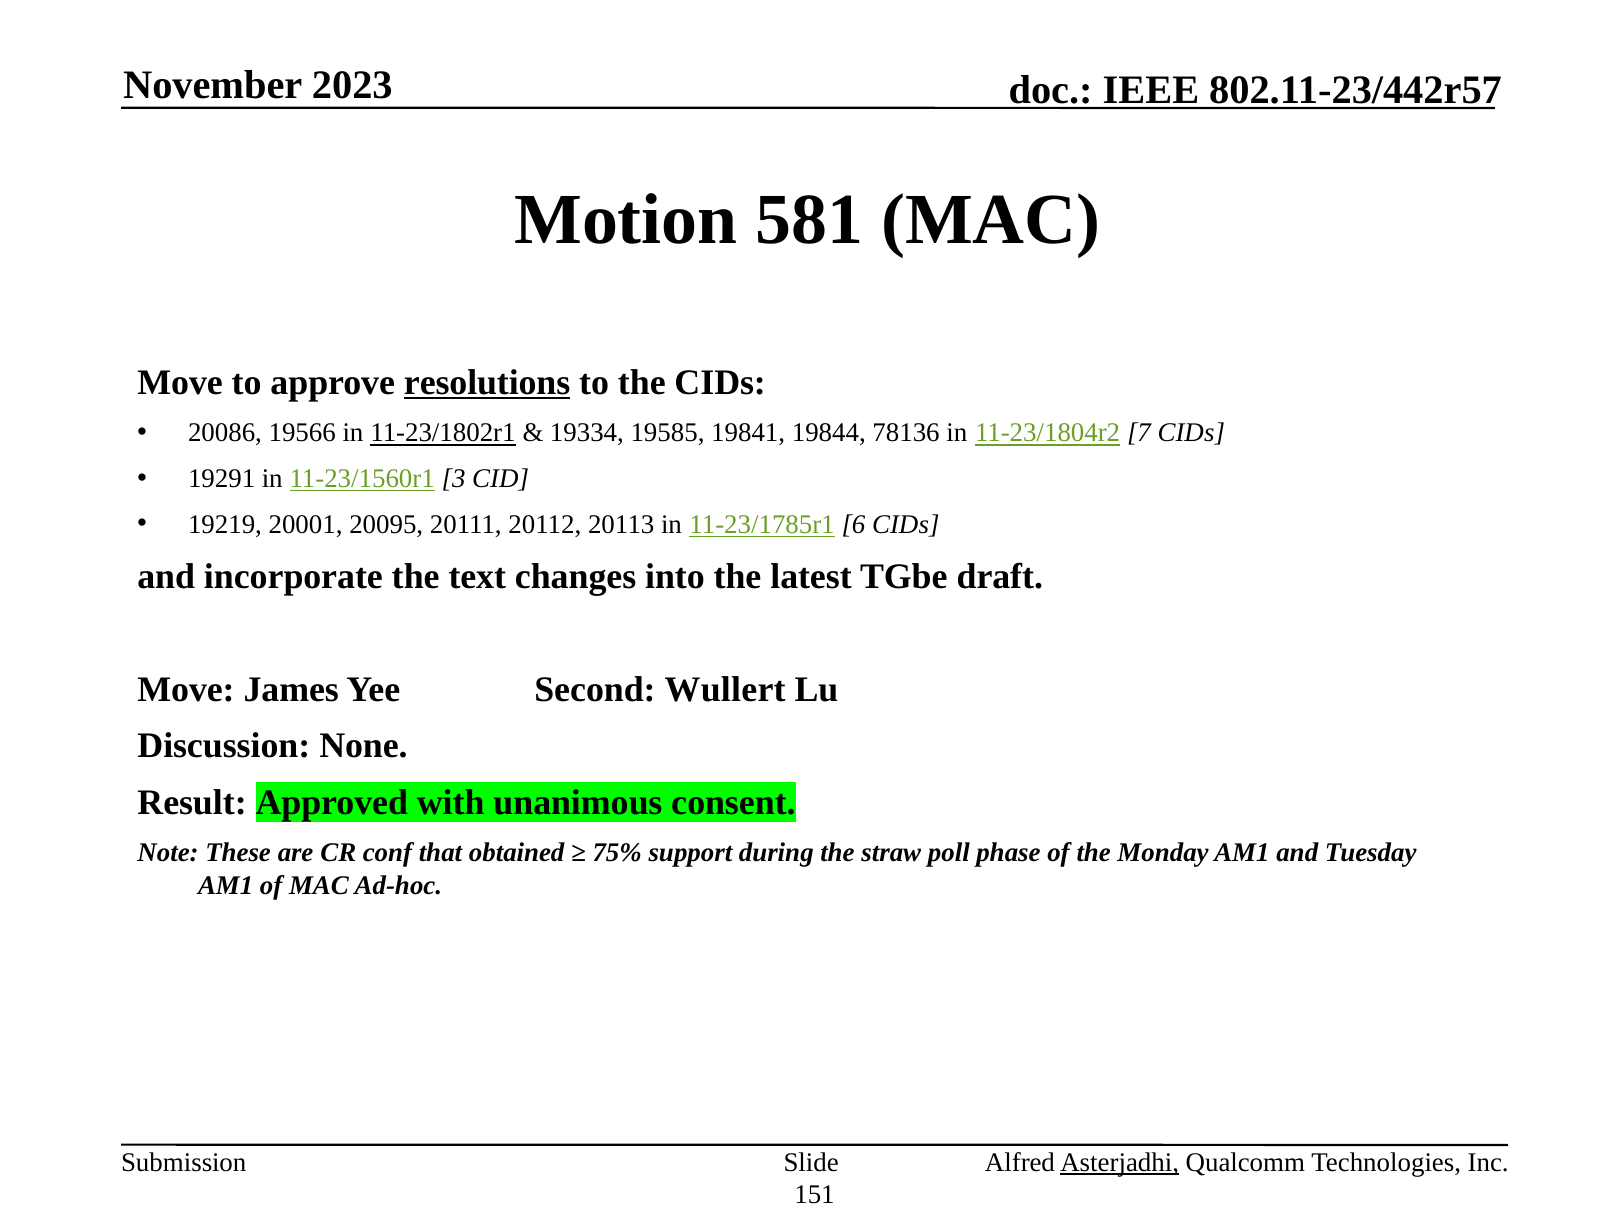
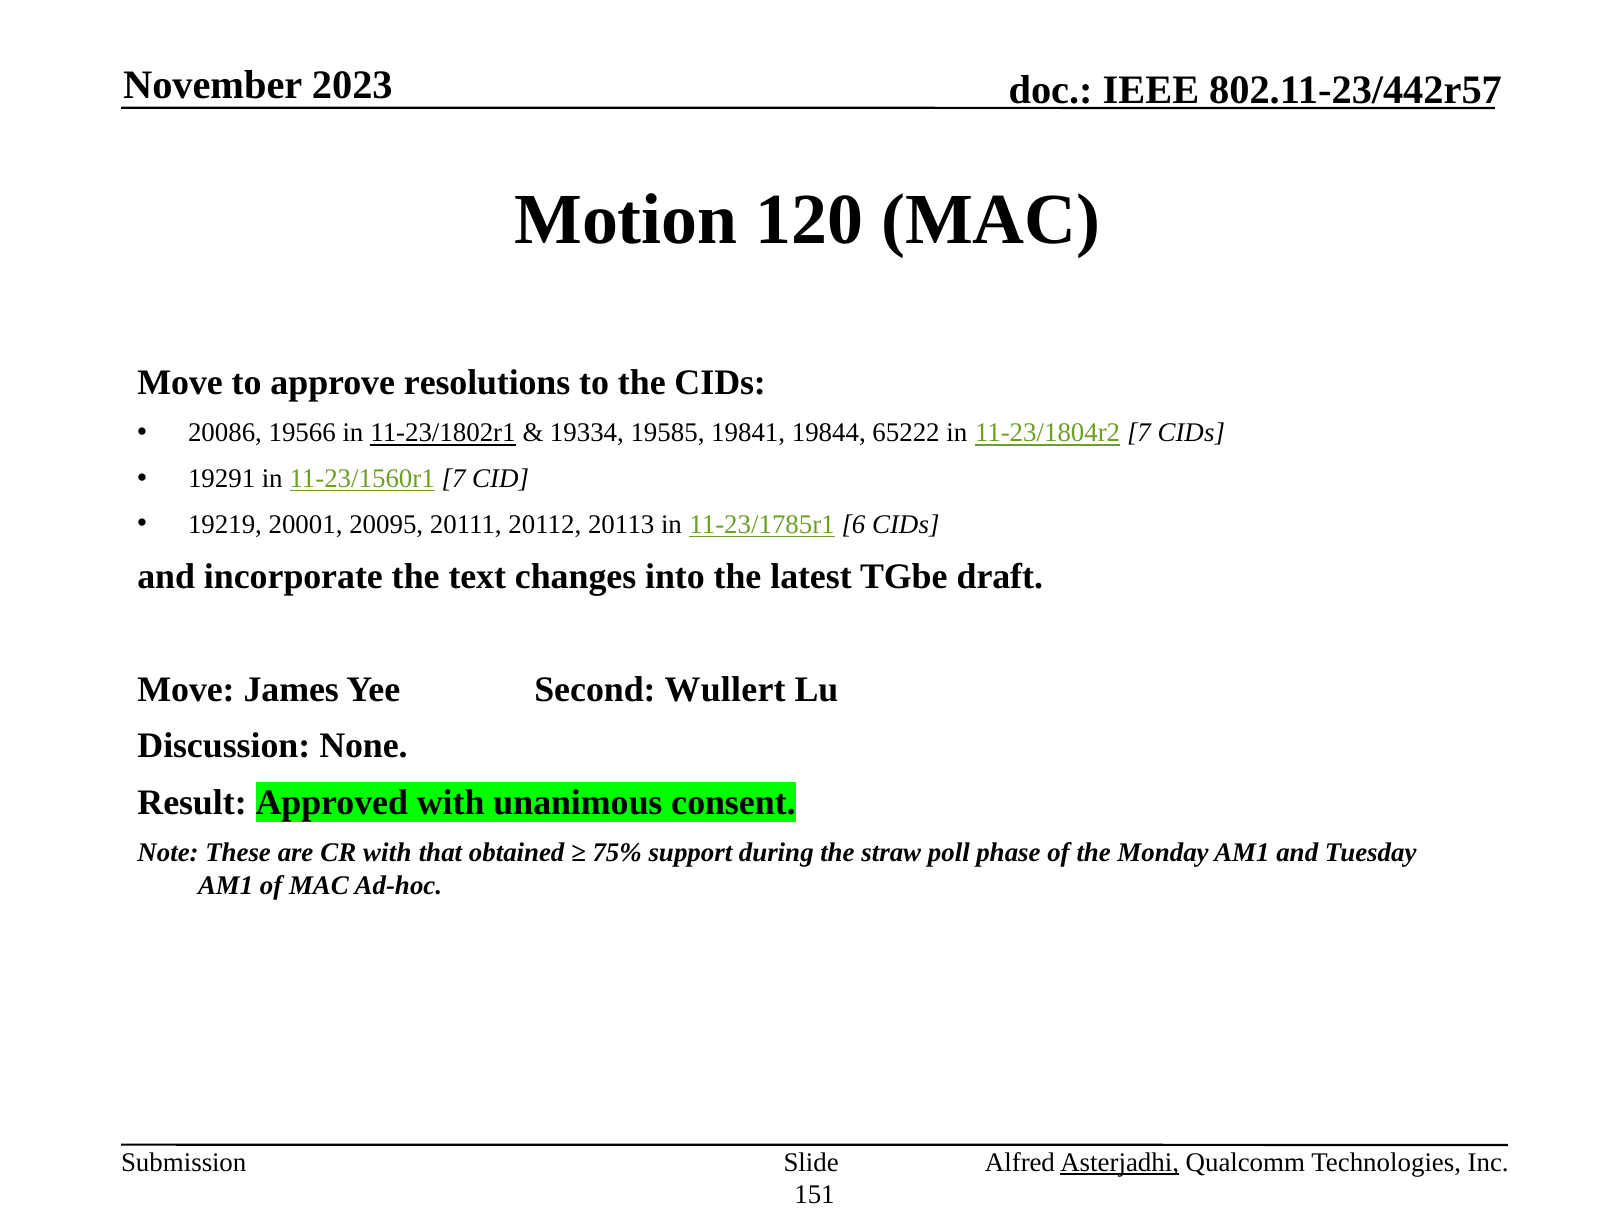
581: 581 -> 120 (809, 220)
resolutions underline: present -> none (487, 382)
78136: 78136 -> 65222 (906, 433)
11-23/1560r1 3: 3 -> 7 (454, 479)
CR conf: conf -> with (387, 853)
